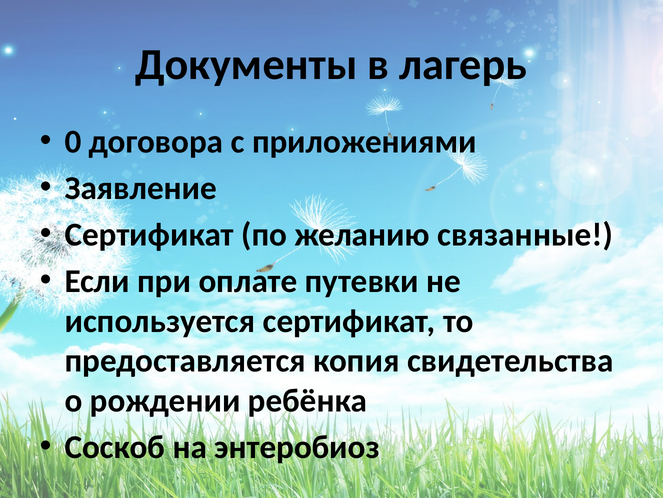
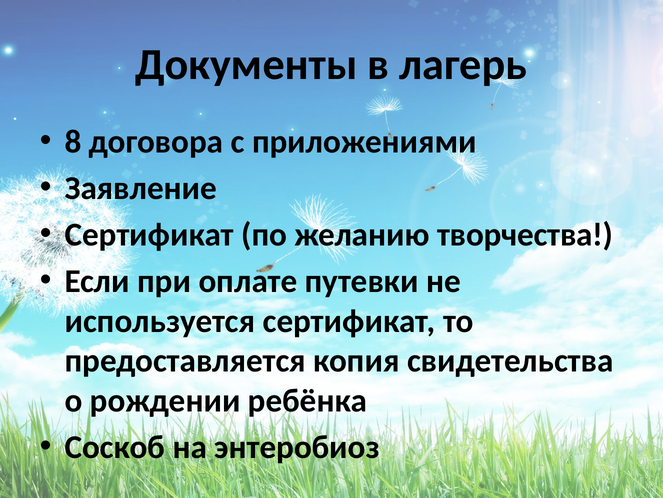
0: 0 -> 8 (73, 142)
связанные: связанные -> творчества (525, 234)
